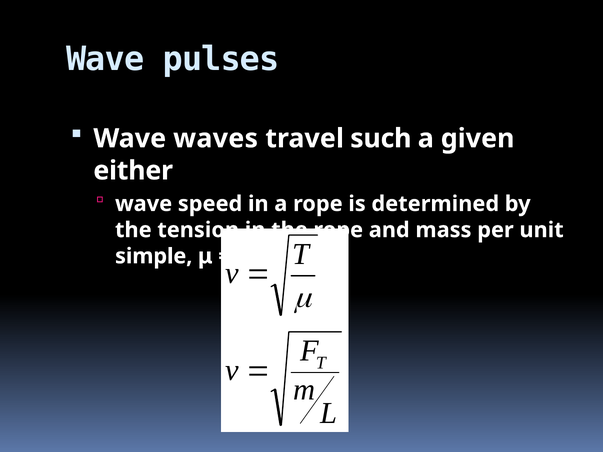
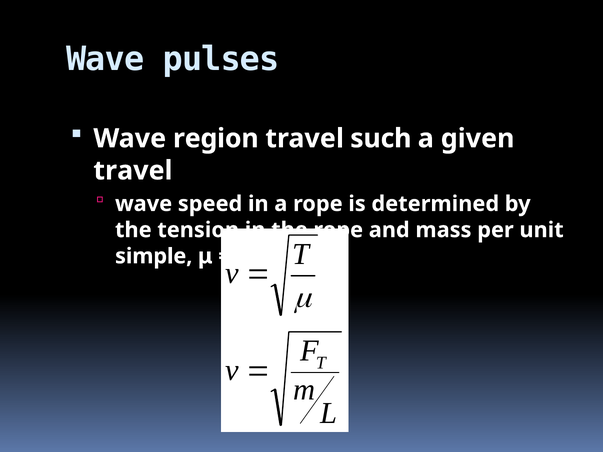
waves: waves -> region (216, 139)
either: either -> travel (133, 171)
